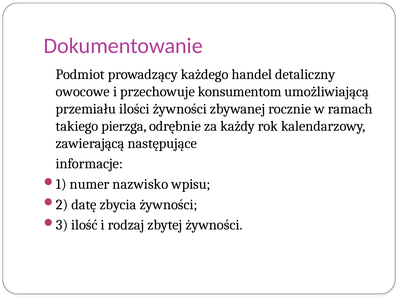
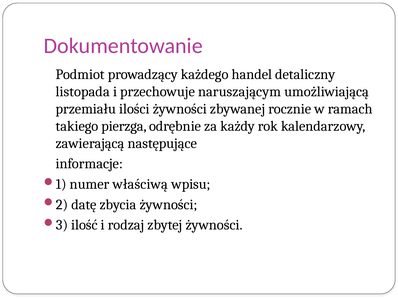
owocowe: owocowe -> listopada (83, 92)
konsumentom: konsumentom -> naruszającym (240, 92)
nazwisko: nazwisko -> właściwą (140, 184)
